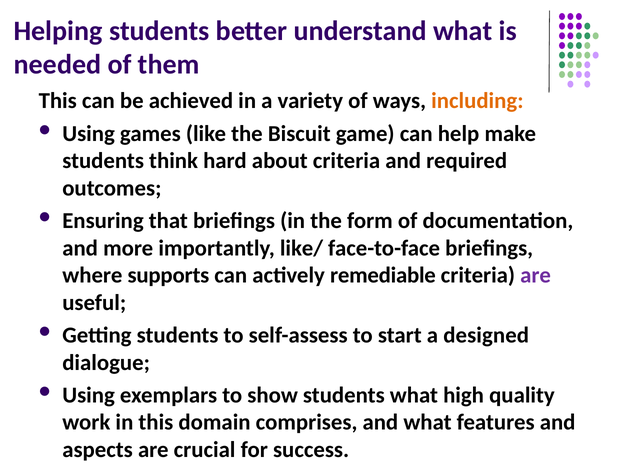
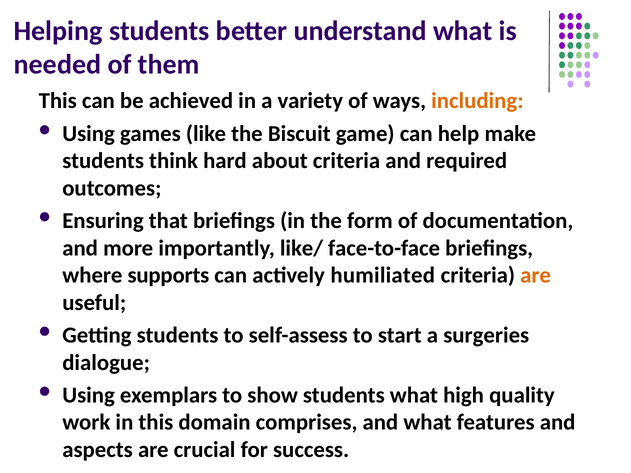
remediable: remediable -> humiliated (383, 276)
are colour: purple -> orange (536, 276)
designed: designed -> surgeries (486, 335)
